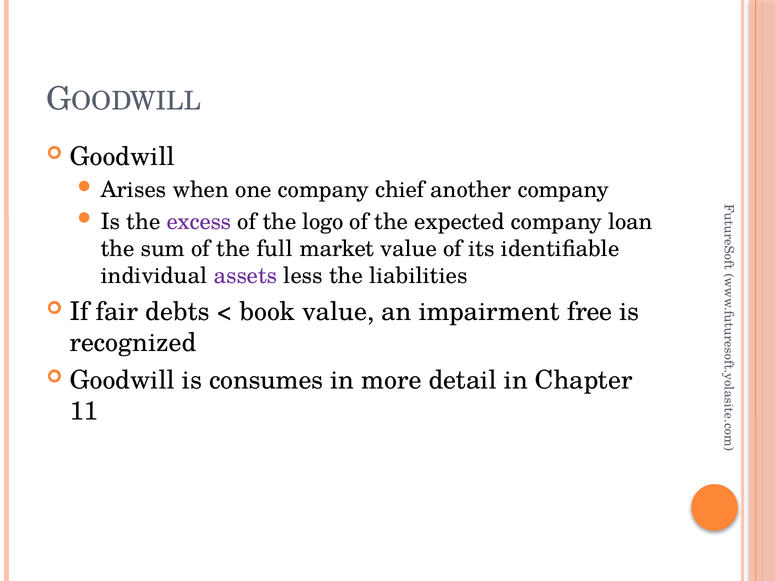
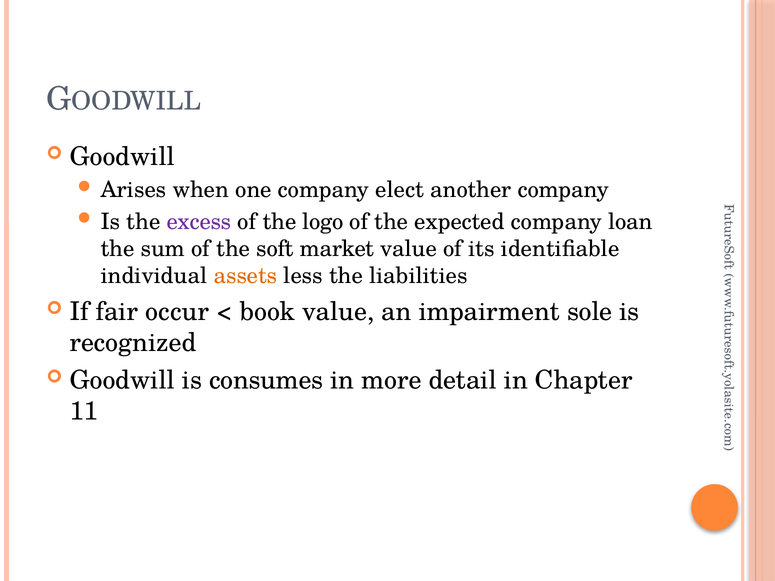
chief: chief -> elect (400, 190)
full: full -> soft (275, 249)
assets colour: purple -> orange (245, 276)
debts: debts -> occur (177, 312)
free: free -> sole (590, 312)
